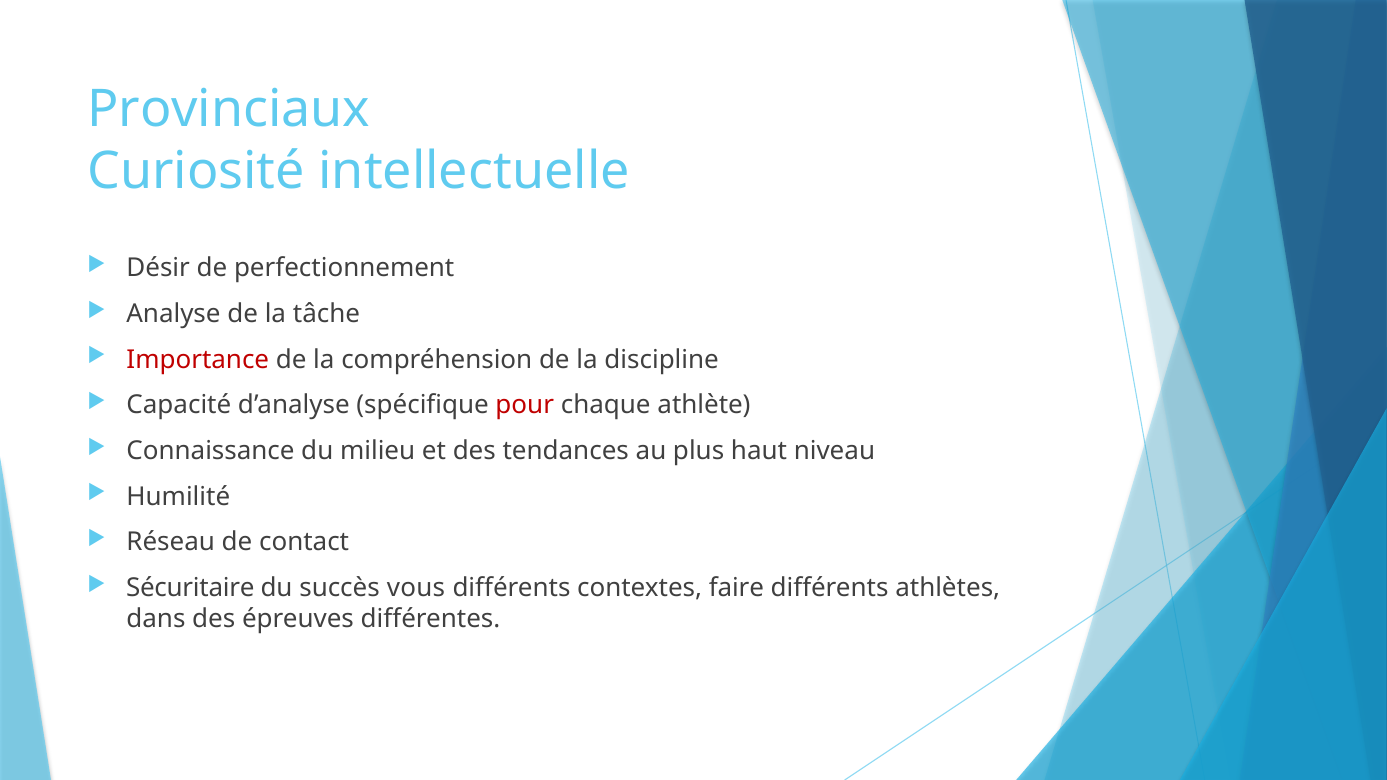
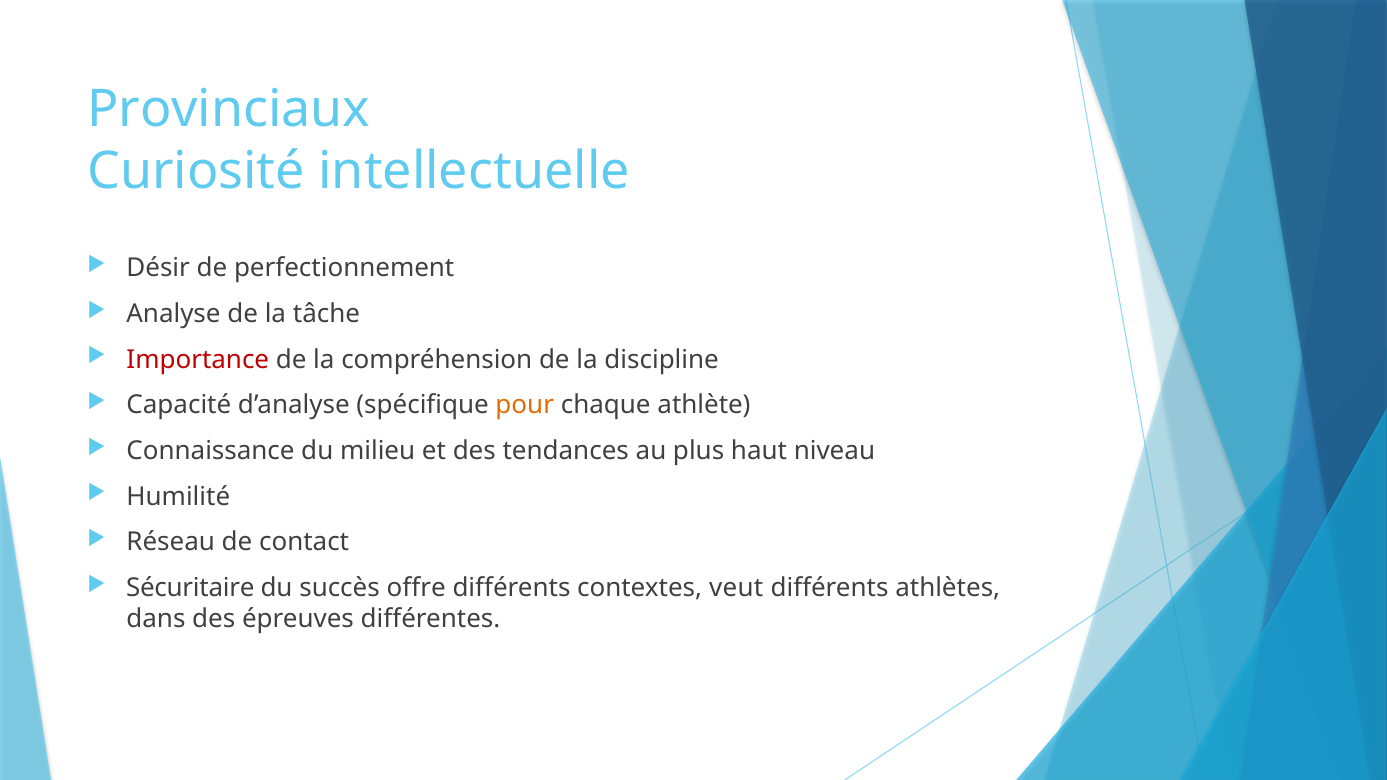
pour colour: red -> orange (525, 405)
vous: vous -> offre (416, 588)
faire: faire -> veut (736, 588)
